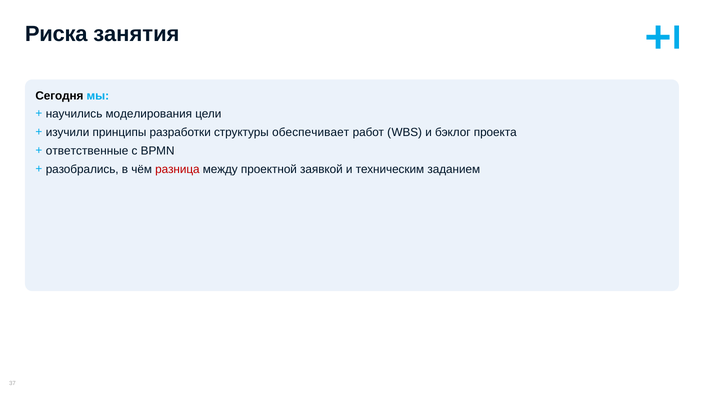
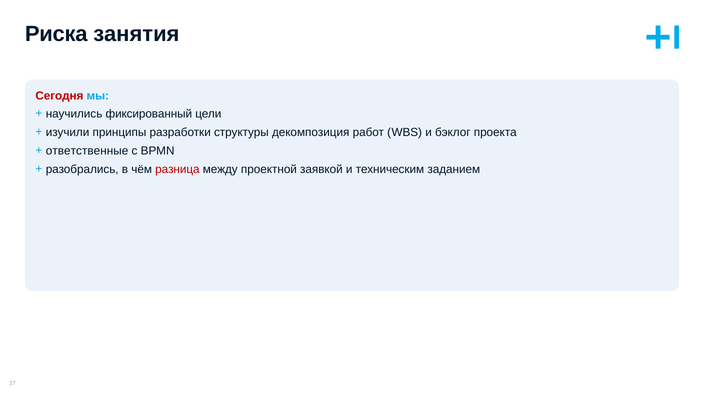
Сегодня colour: black -> red (59, 96)
моделирования: моделирования -> фиксированный (149, 114)
обеспечивает: обеспечивает -> декомпозиция (311, 133)
